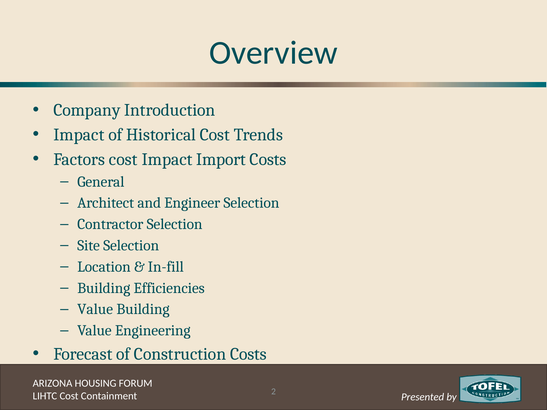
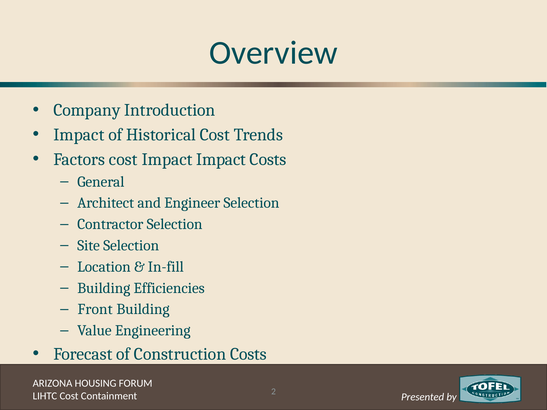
Impact Import: Import -> Impact (221, 159)
Value: Value -> Front (95, 309)
